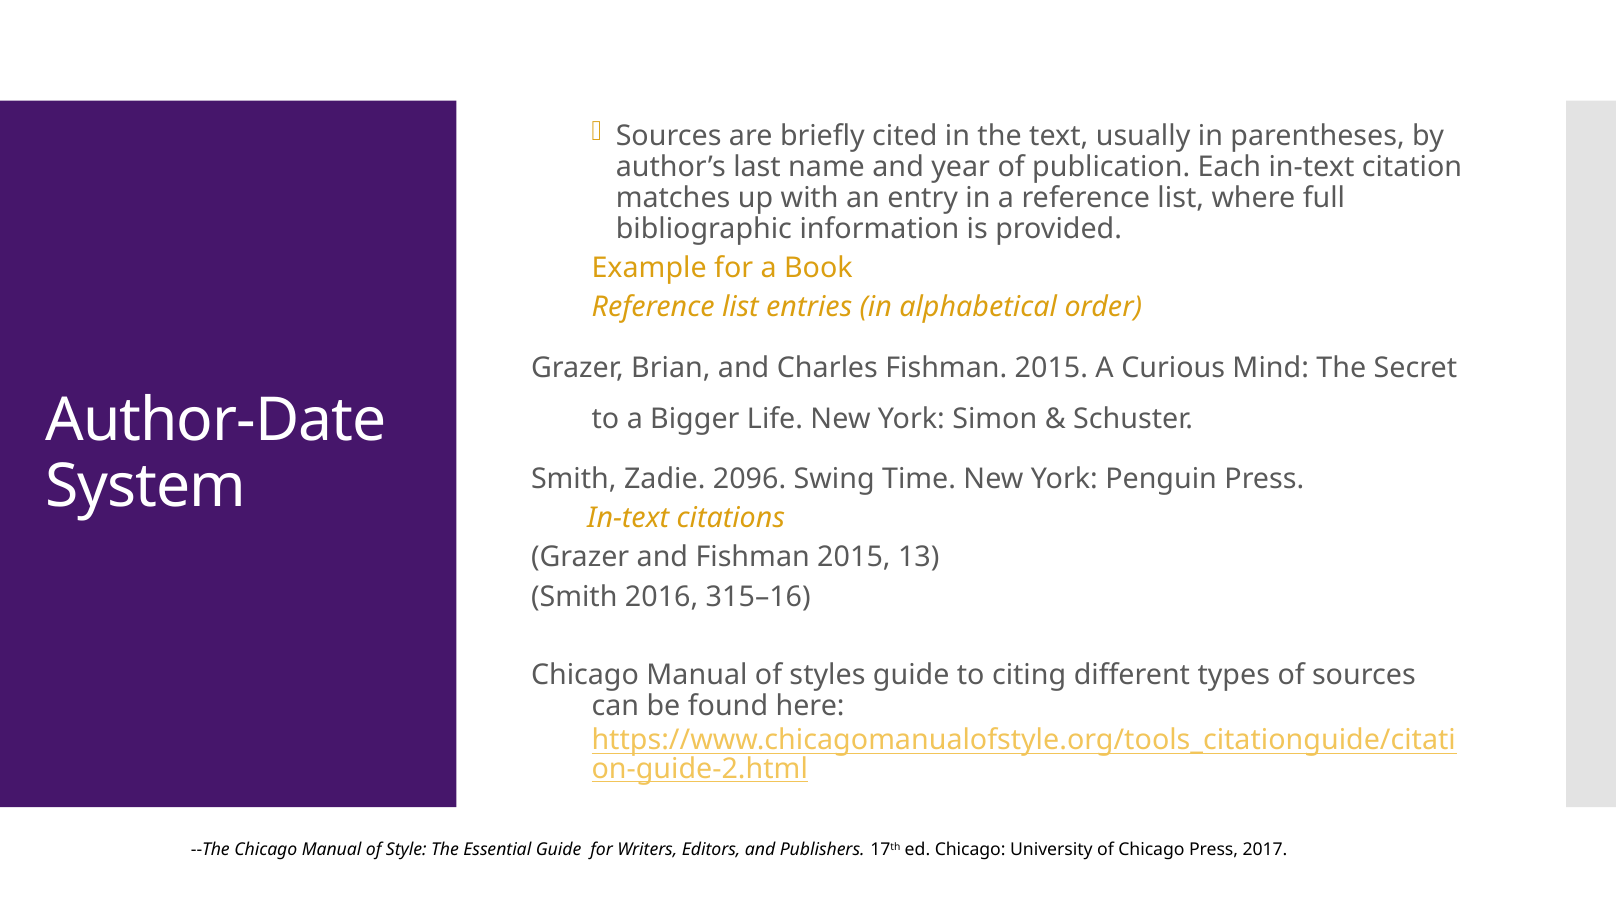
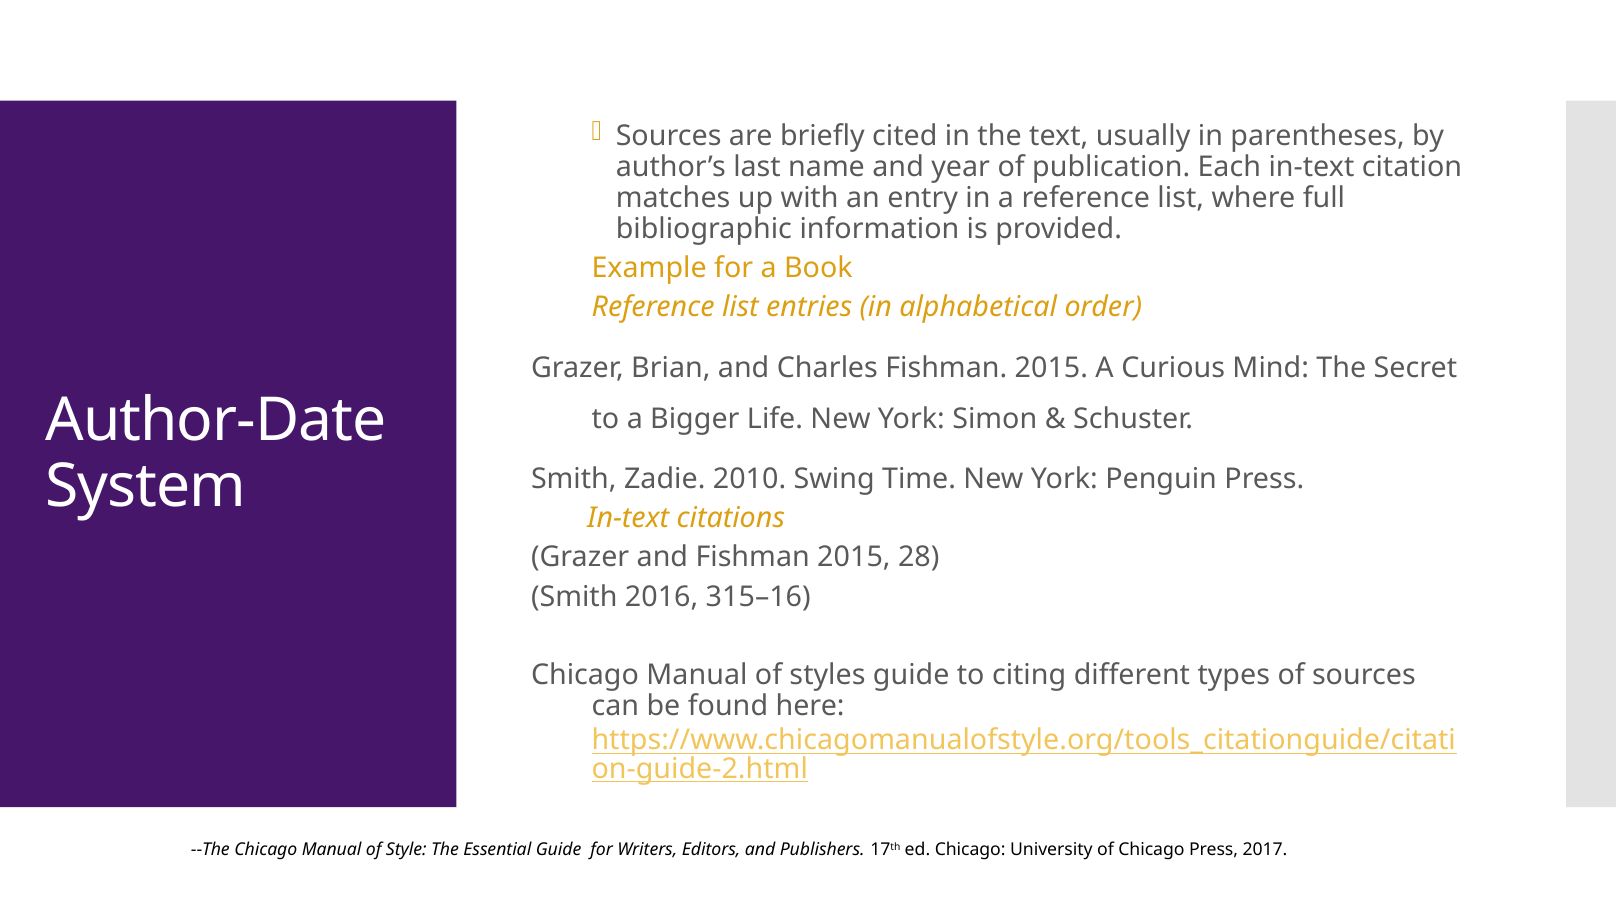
2096: 2096 -> 2010 (750, 479)
13: 13 -> 28 (919, 557)
